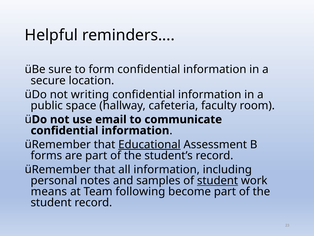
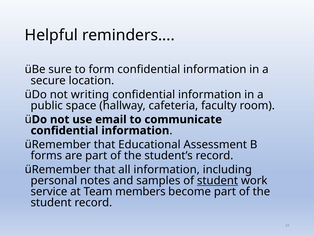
Educational underline: present -> none (149, 144)
means: means -> service (49, 191)
following: following -> members (140, 191)
